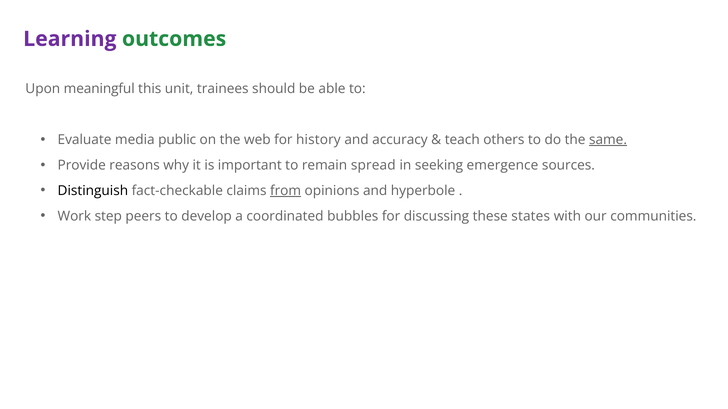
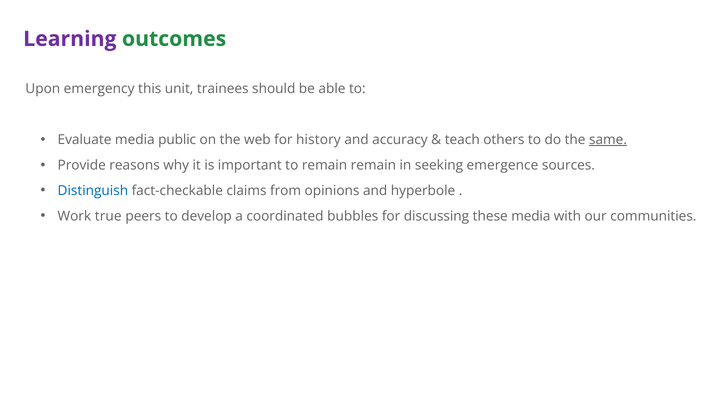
meaningful: meaningful -> emergency (99, 89)
remain spread: spread -> remain (373, 165)
Distinguish colour: black -> blue (93, 191)
from underline: present -> none (286, 191)
step: step -> true (108, 216)
these states: states -> media (531, 216)
